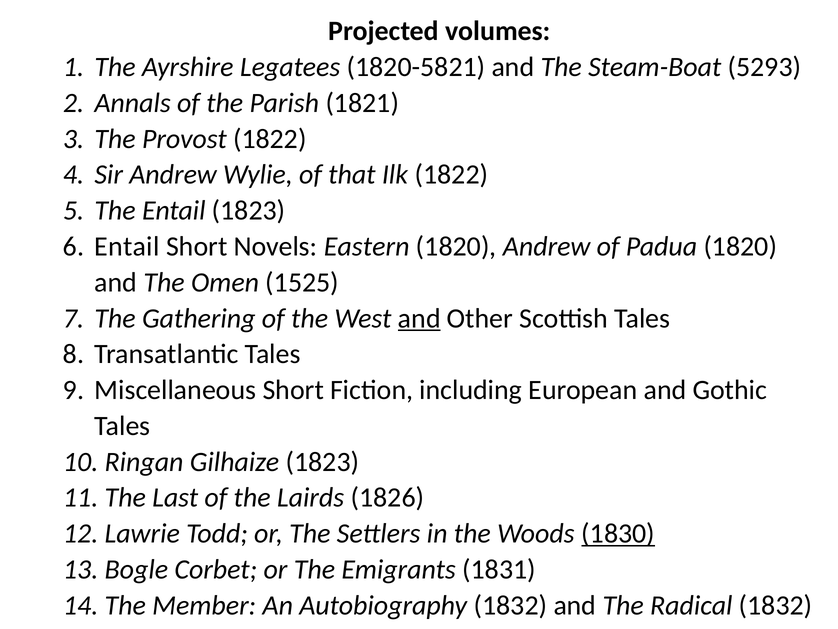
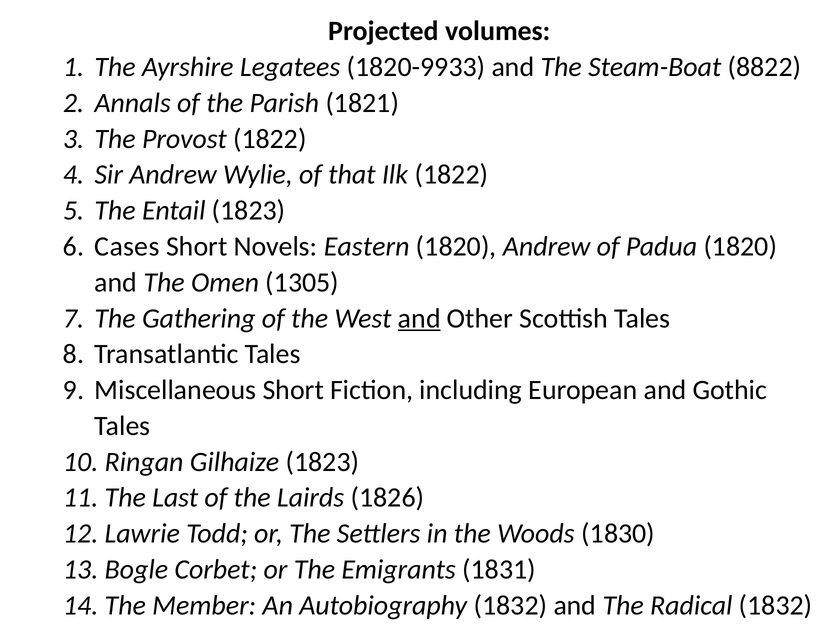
1820-5821: 1820-5821 -> 1820-9933 (416, 67)
5293: 5293 -> 8822 (764, 67)
Entail: Entail -> Cases (127, 246)
1525: 1525 -> 1305 (302, 282)
1830 underline: present -> none (618, 533)
